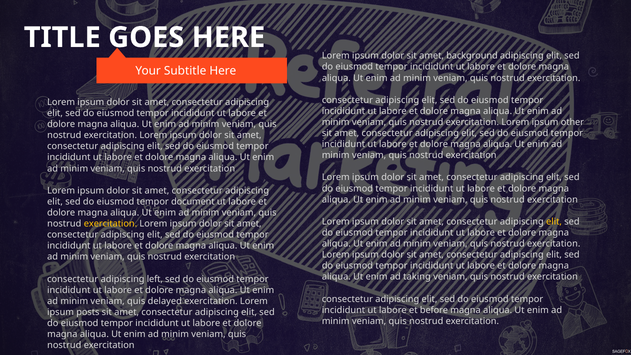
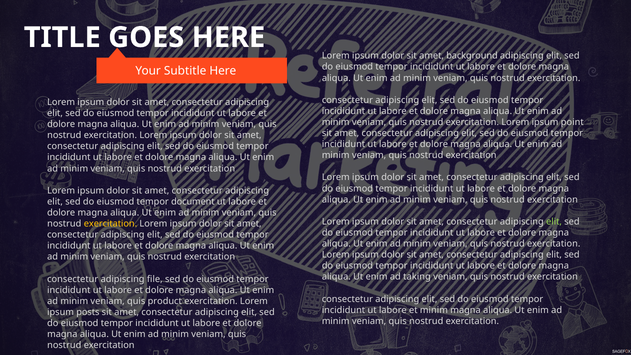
other: other -> point (572, 122)
elit colour: yellow -> light green (554, 222)
left: left -> file (155, 279)
delayed: delayed -> product (165, 301)
et before: before -> minim (434, 310)
